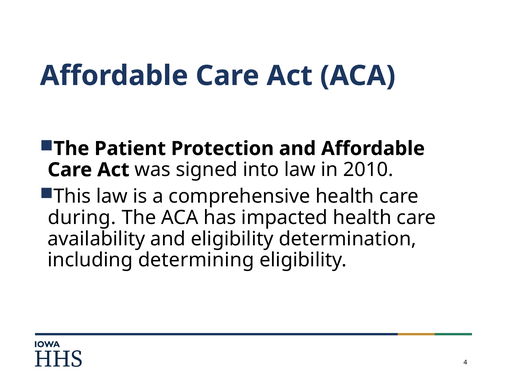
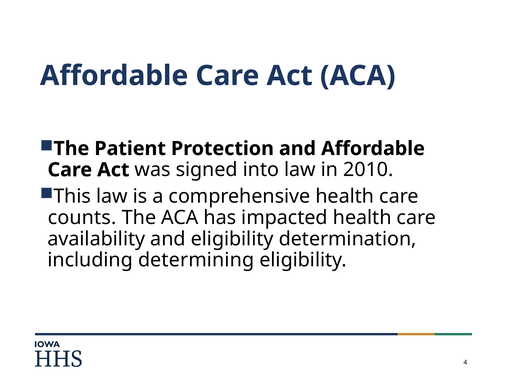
during: during -> counts (82, 218)
